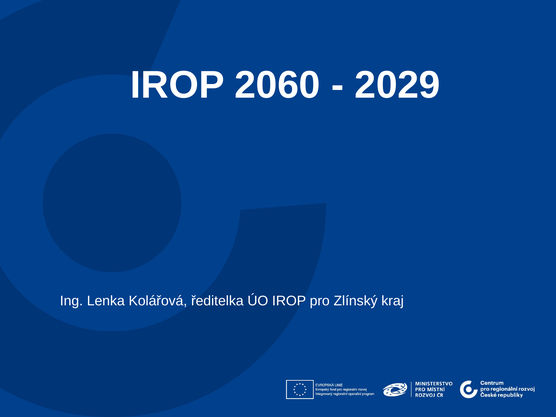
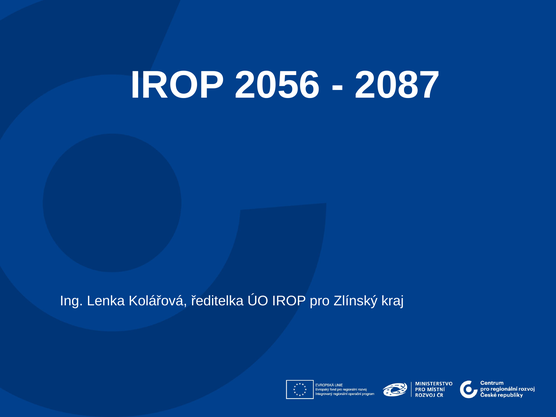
2060: 2060 -> 2056 (277, 85)
2029: 2029 -> 2087 (398, 85)
